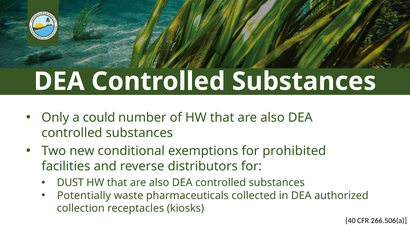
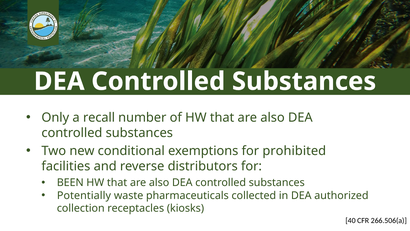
could: could -> recall (99, 117)
DUST: DUST -> BEEN (70, 182)
